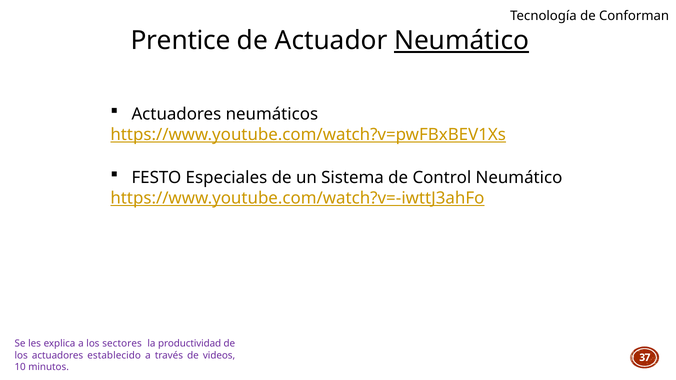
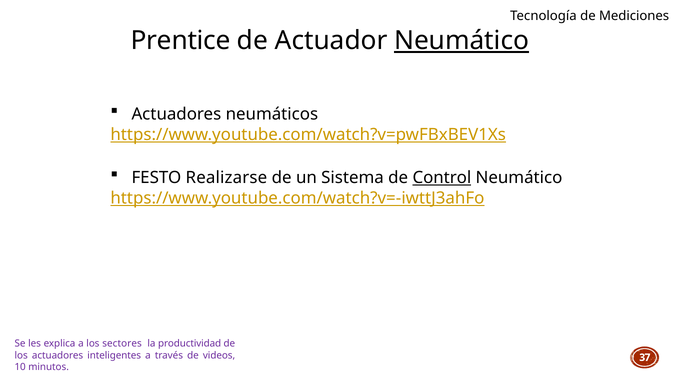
Conforman: Conforman -> Mediciones (634, 16)
Especiales: Especiales -> Realizarse (226, 178)
Control underline: none -> present (442, 178)
establecido: establecido -> inteligentes (114, 356)
